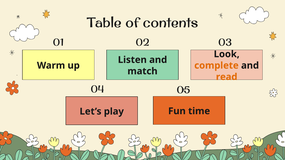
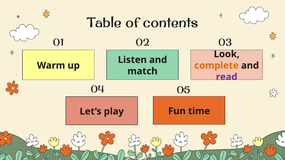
read colour: orange -> purple (227, 77)
